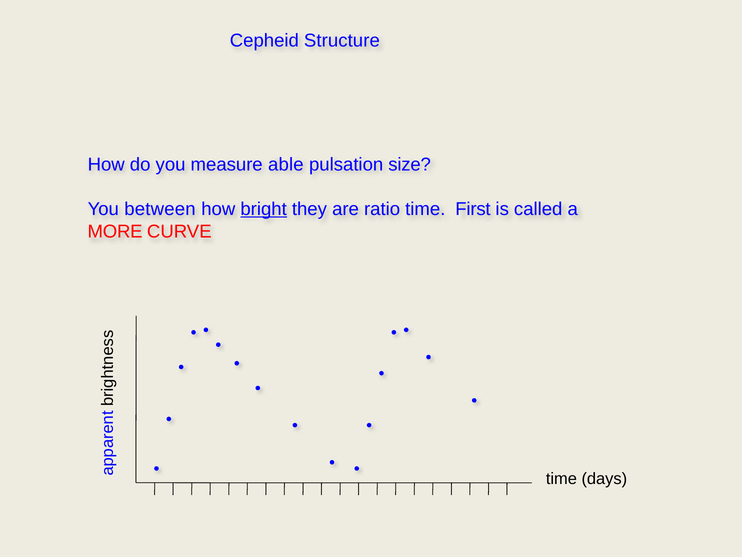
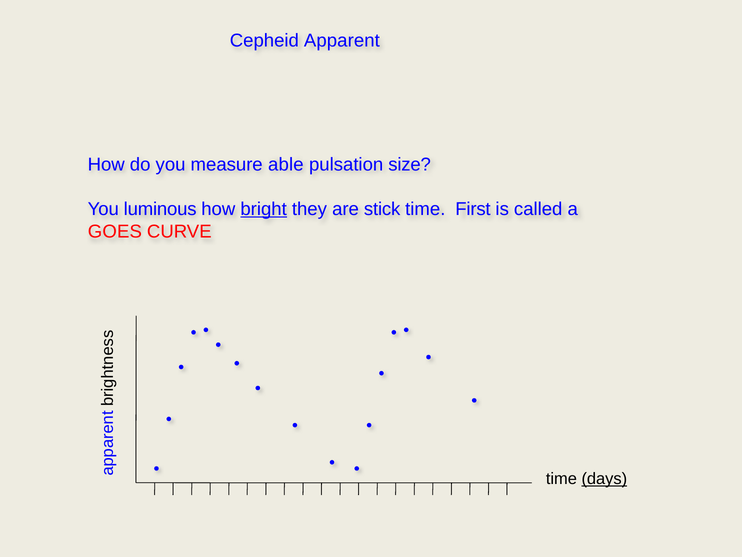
Structure: Structure -> Apparent (342, 41)
between: between -> luminous (160, 209)
ratio: ratio -> stick (382, 209)
MORE: MORE -> GOES (115, 231)
days underline: none -> present (604, 478)
